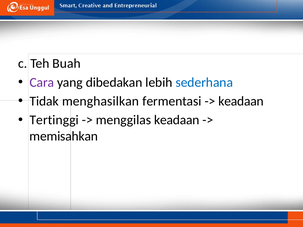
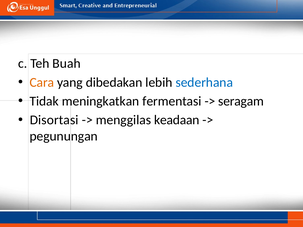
Cara colour: purple -> orange (42, 82)
menghasilkan: menghasilkan -> meningkatkan (101, 101)
keadaan: keadaan -> seragam (241, 101)
Tertinggi: Tertinggi -> Disortasi (54, 120)
memisahkan: memisahkan -> pegunungan (64, 136)
